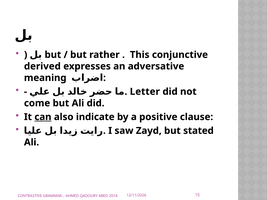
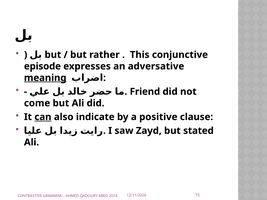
derived: derived -> episode (42, 66)
meaning underline: none -> present (45, 78)
Letter: Letter -> Friend (145, 92)
